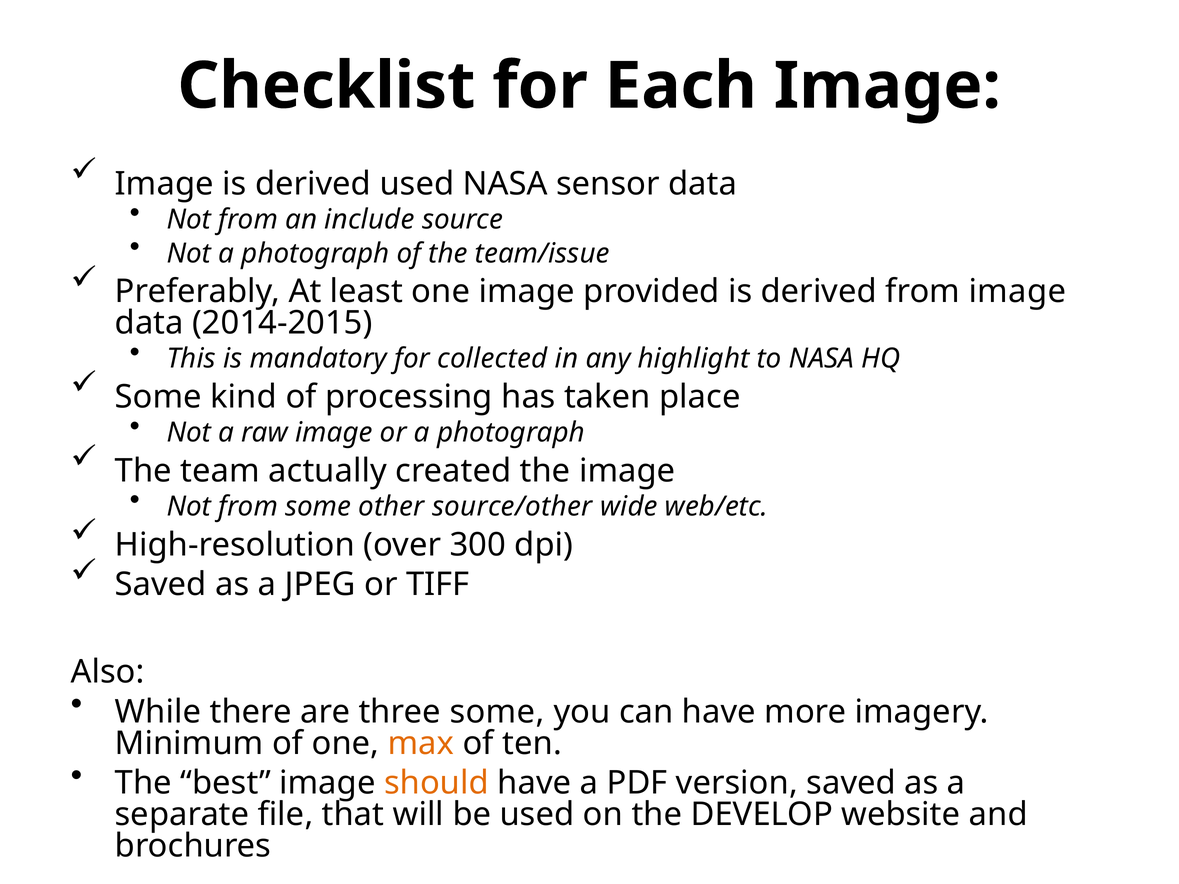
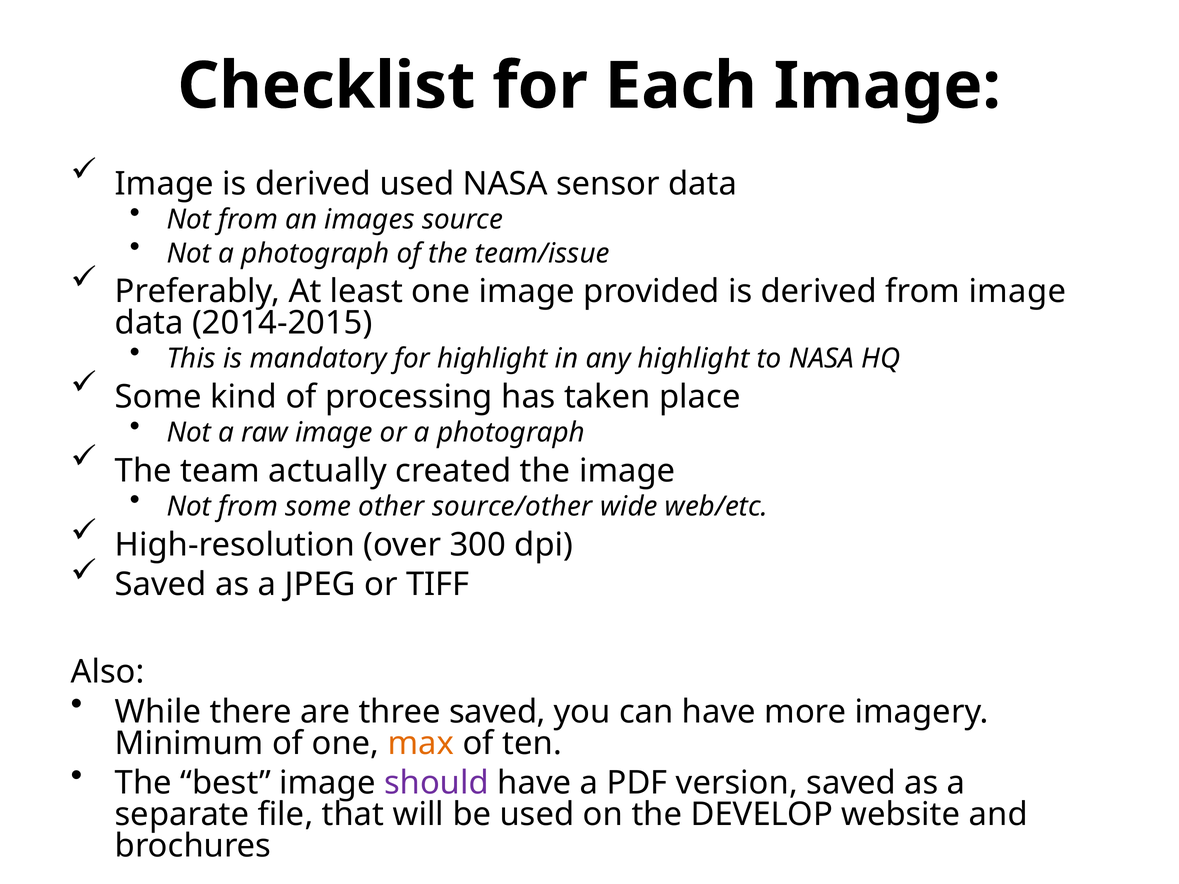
include: include -> images (370, 219)
for collected: collected -> highlight (492, 359)
three some: some -> saved (497, 712)
should colour: orange -> purple (436, 783)
